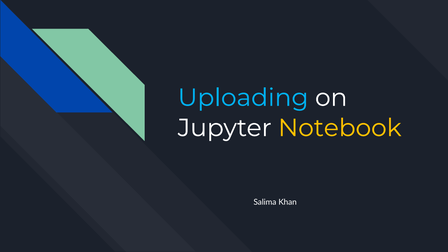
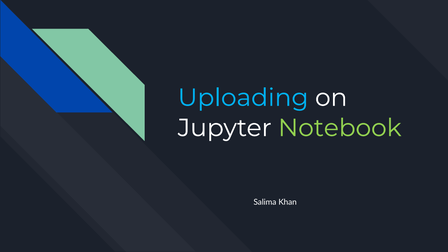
Notebook colour: yellow -> light green (340, 128)
